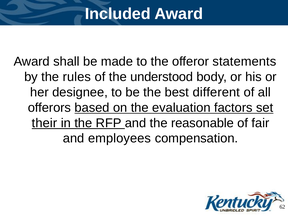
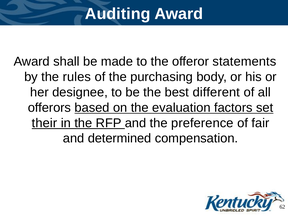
Included: Included -> Auditing (118, 14)
understood: understood -> purchasing (162, 77)
reasonable: reasonable -> preference (202, 123)
employees: employees -> determined (120, 138)
